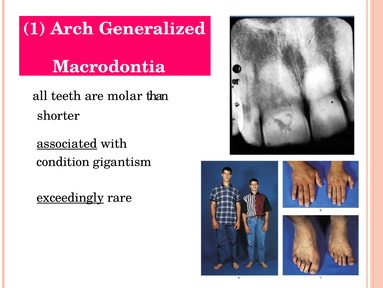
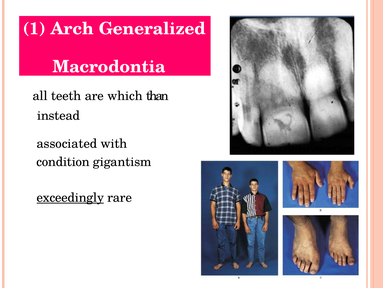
molar: molar -> which (125, 96)
shorter: shorter -> instead (59, 115)
associated underline: present -> none (67, 143)
